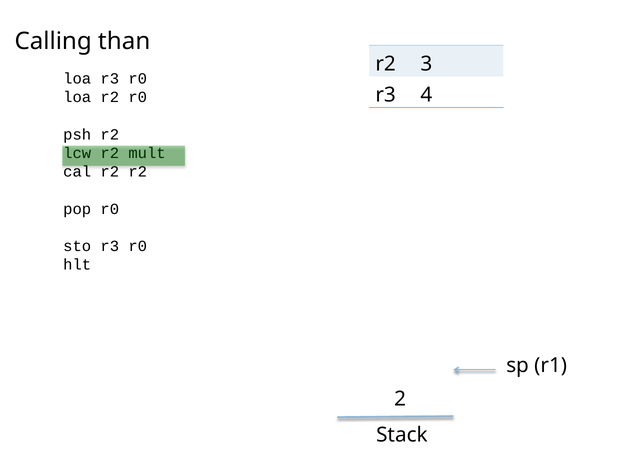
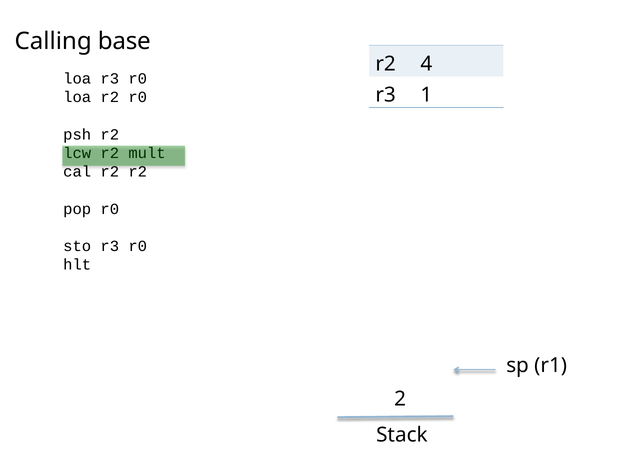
than: than -> base (124, 41)
3: 3 -> 4 (426, 64)
4: 4 -> 1 (426, 95)
